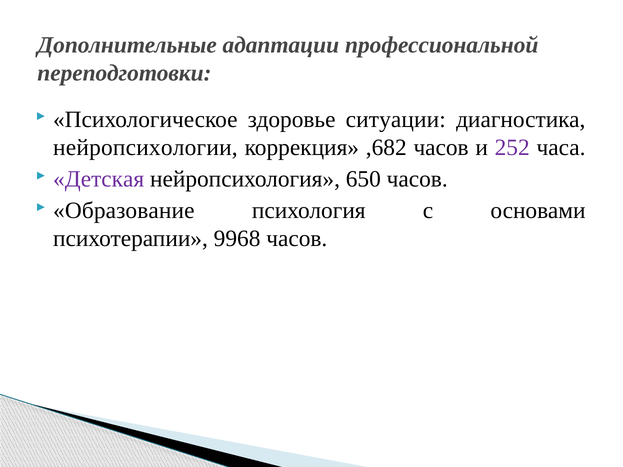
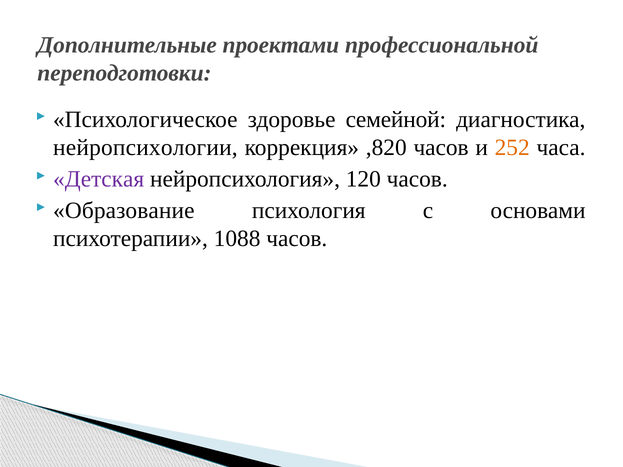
адаптации: адаптации -> проектами (281, 45)
ситуации: ситуации -> семейной (396, 120)
,682: ,682 -> ,820 (386, 148)
252 colour: purple -> orange (512, 148)
650: 650 -> 120 (363, 179)
9968: 9968 -> 1088 (237, 239)
